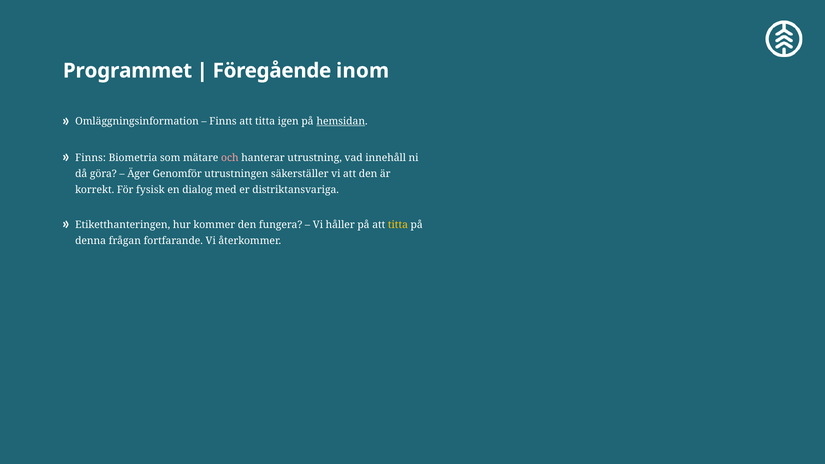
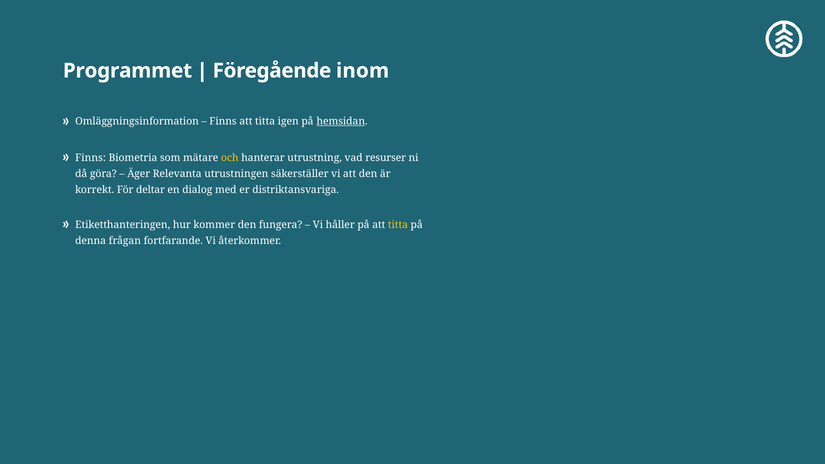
och colour: pink -> yellow (230, 158)
innehåll: innehåll -> resurser (386, 158)
Genomför: Genomför -> Relevanta (177, 174)
fysisk: fysisk -> deltar (151, 190)
